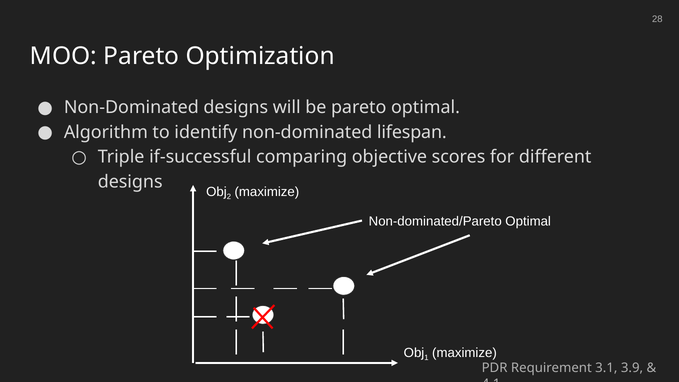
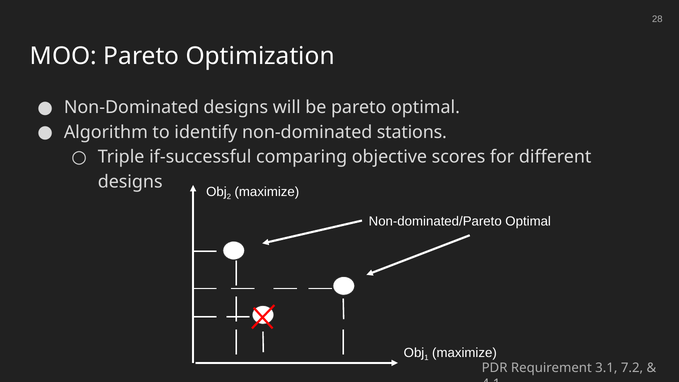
lifespan: lifespan -> stations (412, 132)
3.9: 3.9 -> 7.2 (632, 368)
